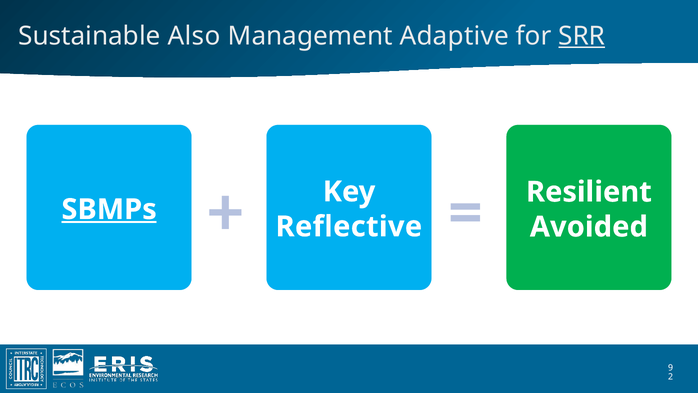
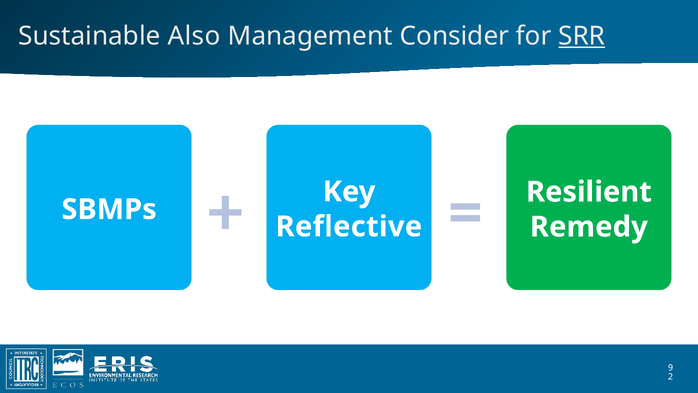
Adaptive: Adaptive -> Consider (454, 36)
SBMPs underline: present -> none (109, 209)
Avoided: Avoided -> Remedy (589, 227)
